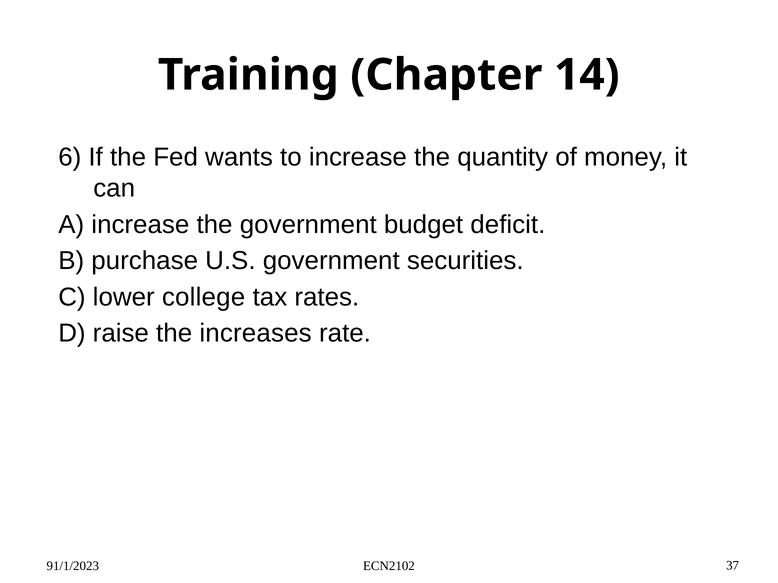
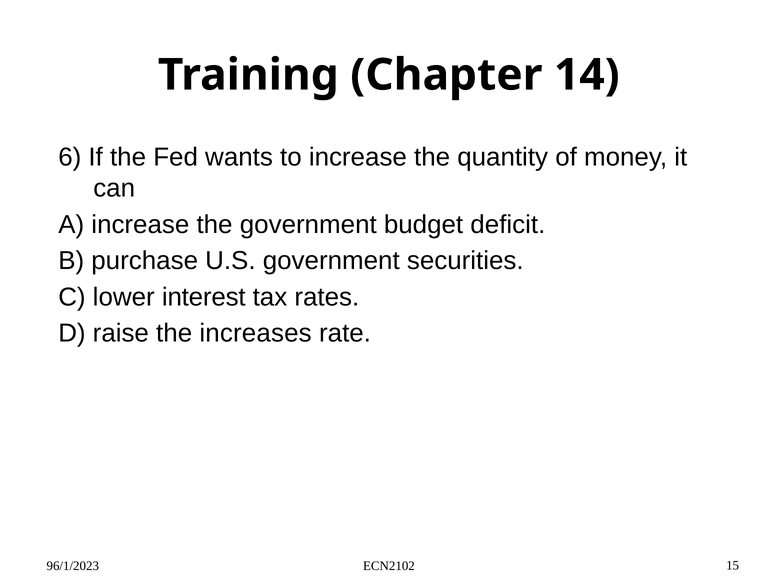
college: college -> interest (204, 297)
91/1/2023: 91/1/2023 -> 96/1/2023 (73, 566)
37: 37 -> 15 (733, 566)
